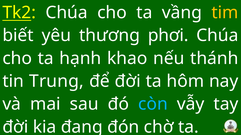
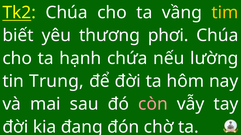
khao: khao -> chứa (127, 59)
thánh: thánh -> lường (214, 59)
còn colour: light blue -> pink (153, 104)
